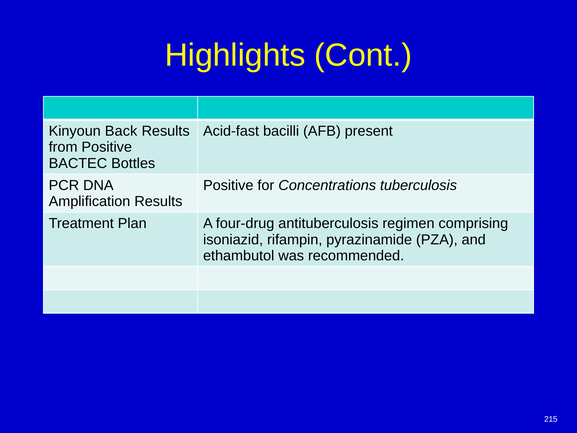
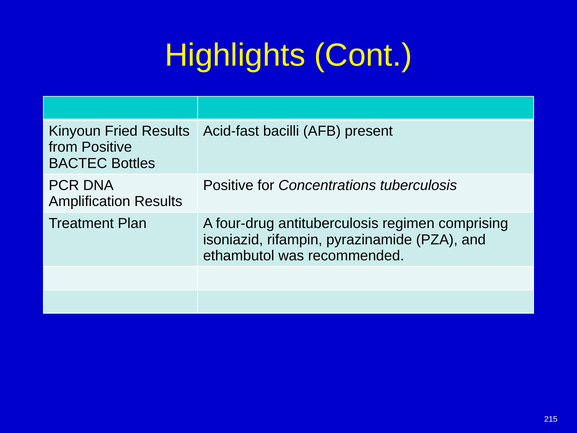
Back: Back -> Fried (121, 131)
